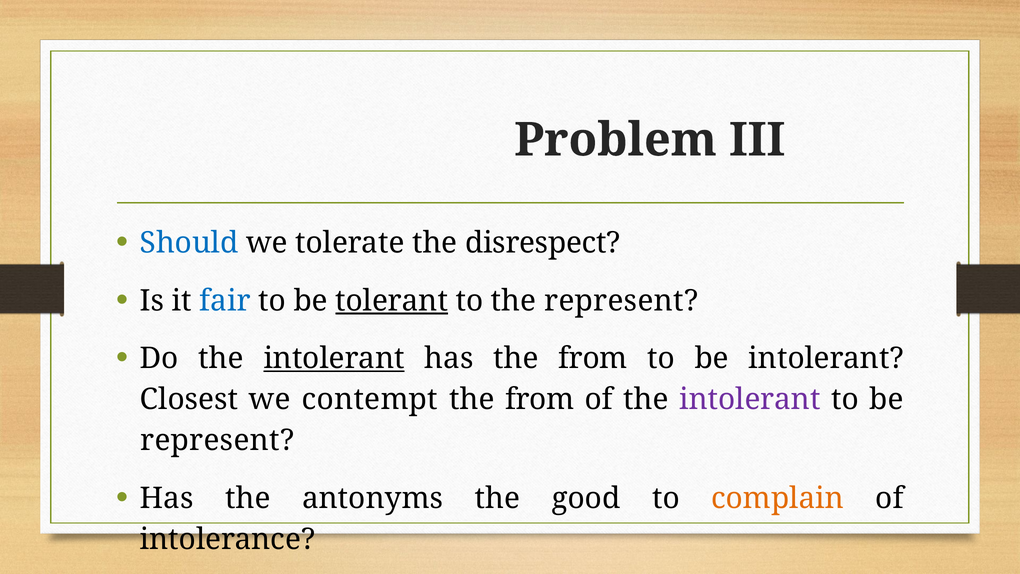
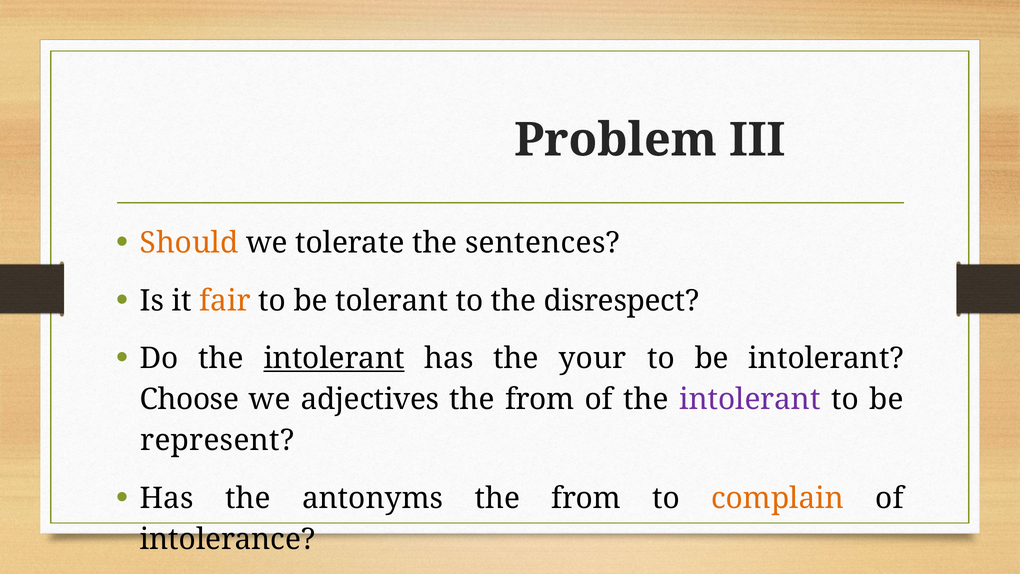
Should colour: blue -> orange (189, 243)
disrespect: disrespect -> sentences (542, 243)
fair colour: blue -> orange (225, 301)
tolerant underline: present -> none (392, 301)
the represent: represent -> disrespect (621, 301)
has the from: from -> your (593, 358)
Closest: Closest -> Choose (189, 399)
contempt: contempt -> adjectives (370, 399)
good: good -> from (586, 498)
